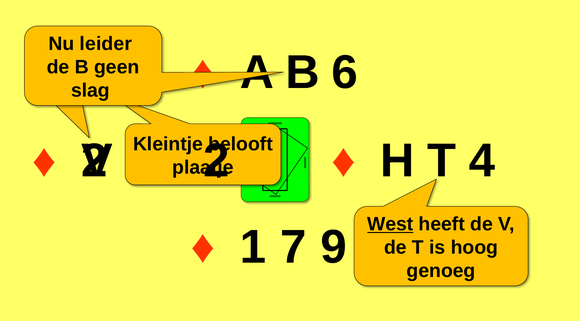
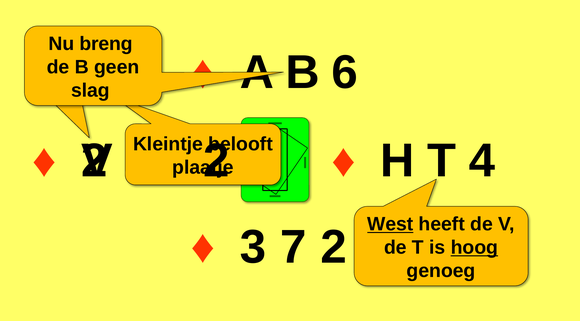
leider: leider -> breng (106, 44)
1: 1 -> 3 (253, 247)
7 9: 9 -> 2 (334, 247)
hoog underline: none -> present (474, 247)
